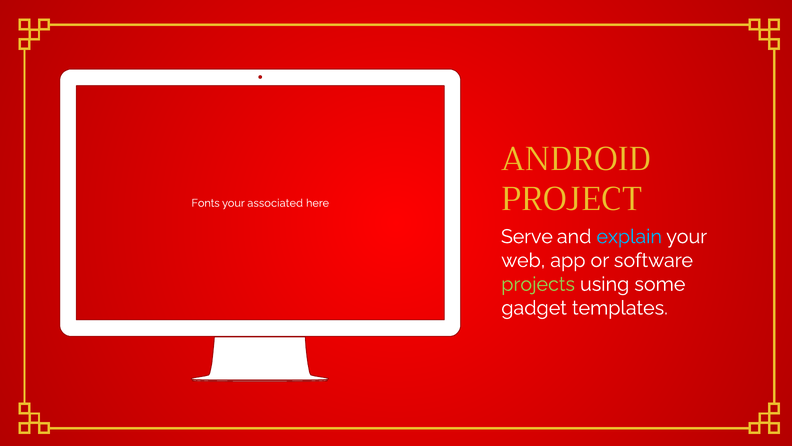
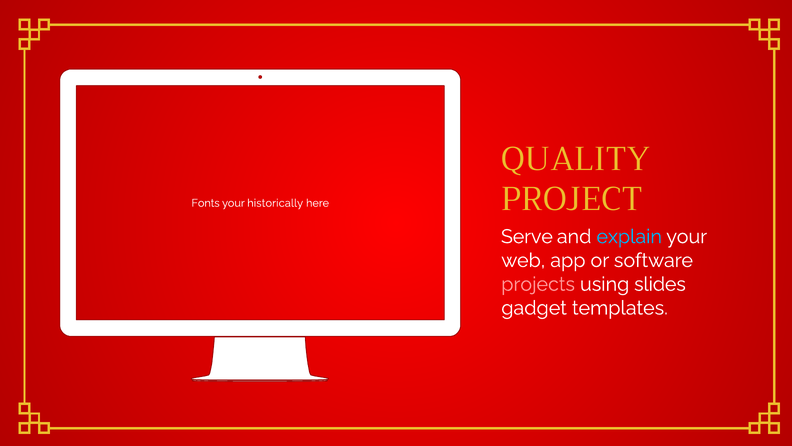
ANDROID: ANDROID -> QUALITY (576, 159)
associated: associated -> historically (275, 203)
projects colour: light green -> pink (538, 284)
some: some -> slides (660, 284)
